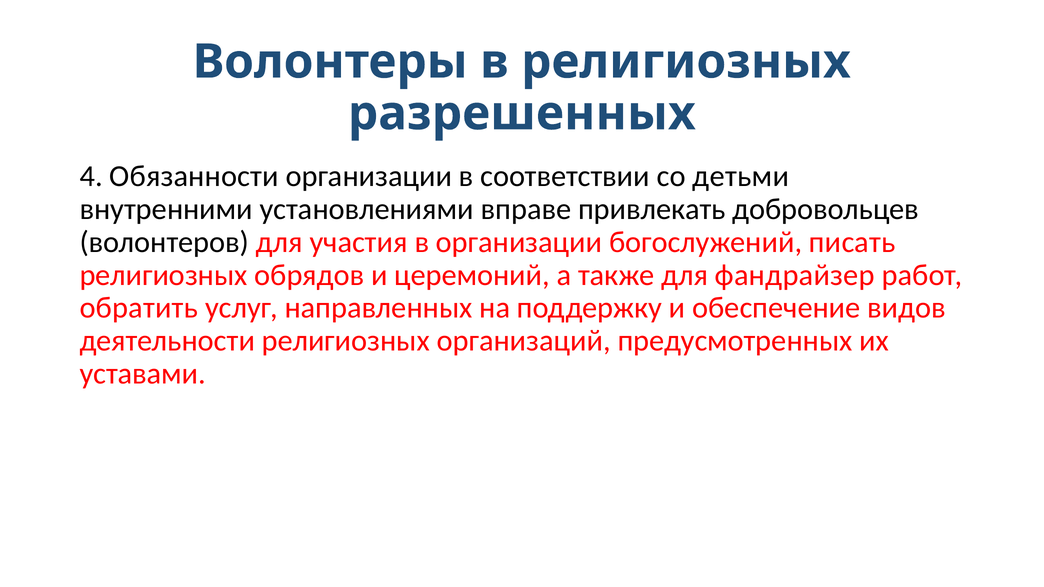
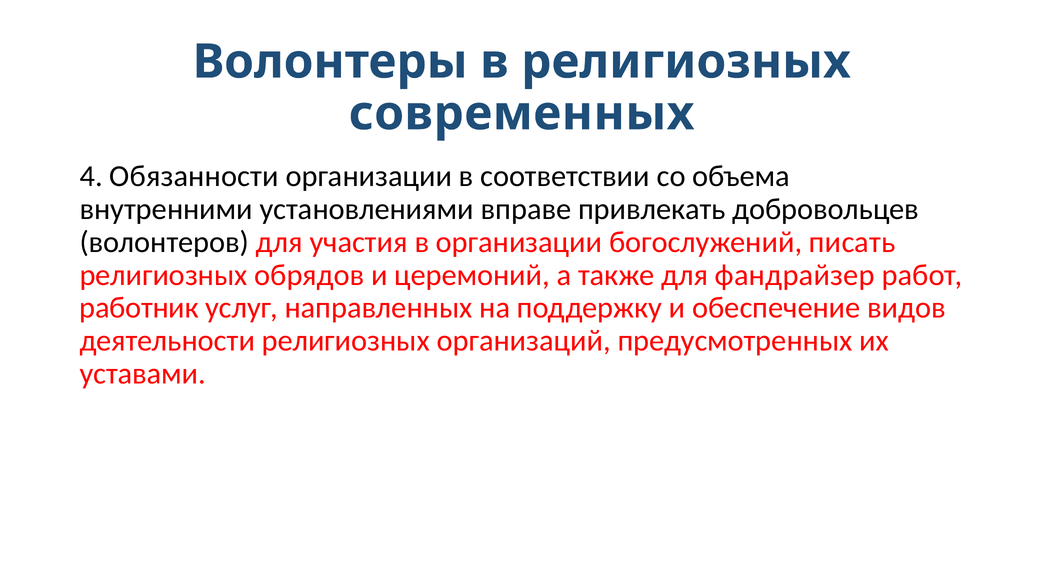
разрешенных: разрешенных -> современных (522, 114)
детьми: детьми -> объема (741, 177)
обратить: обратить -> работник (139, 308)
